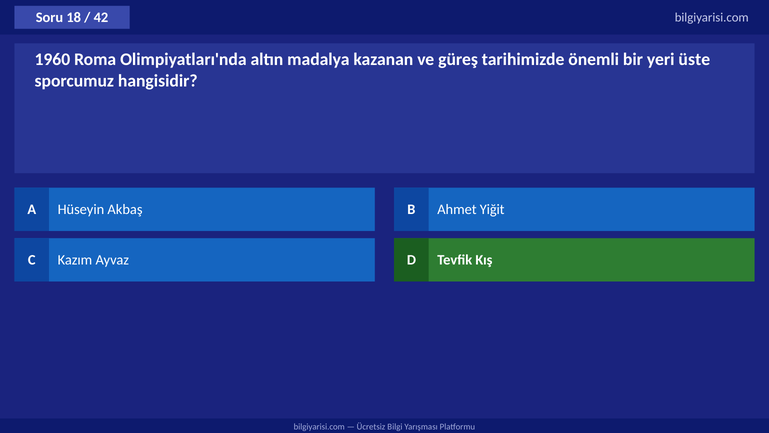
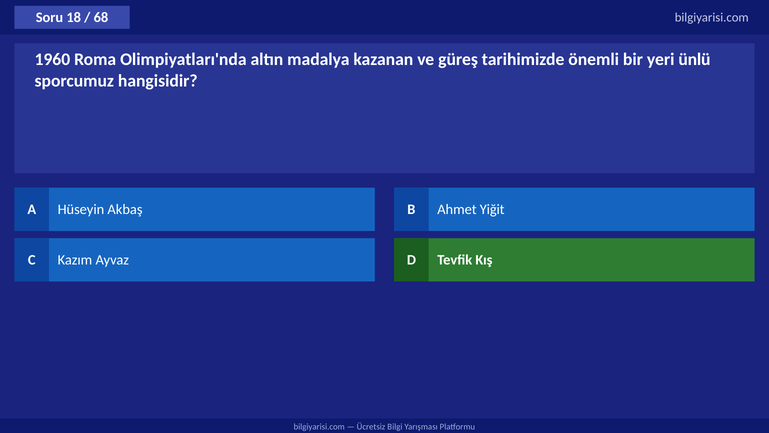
42: 42 -> 68 (101, 18)
üste: üste -> ünlü (694, 59)
